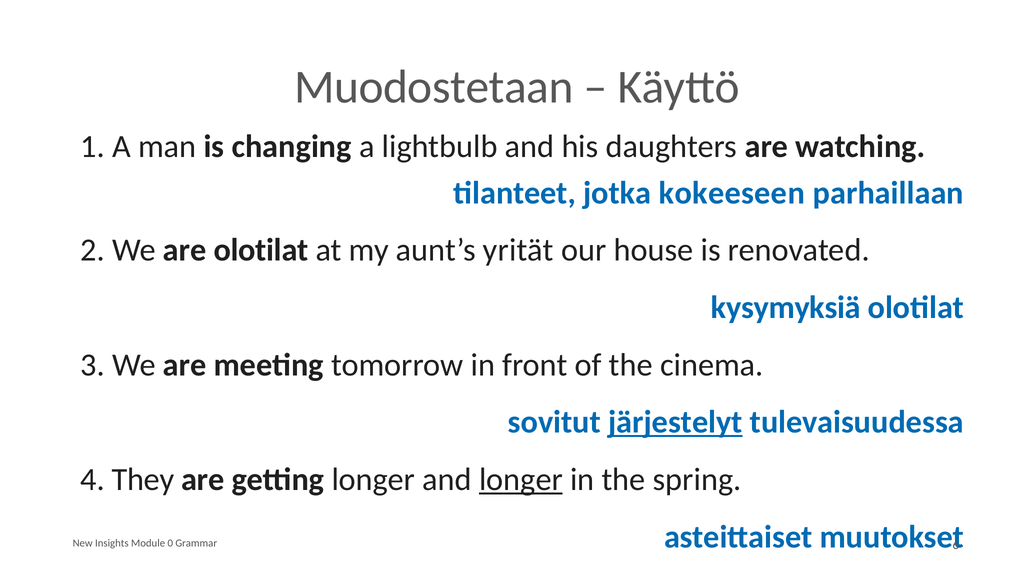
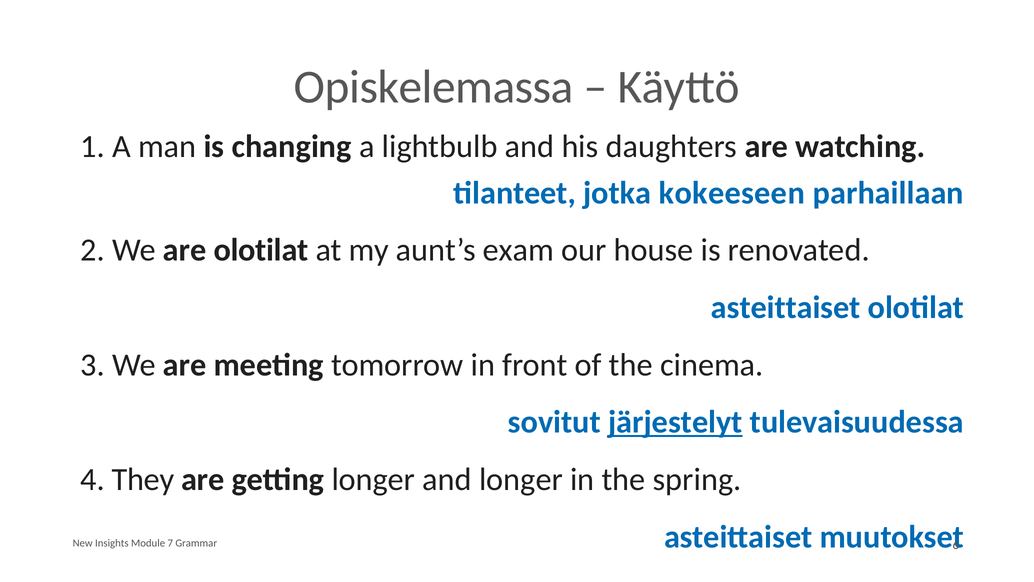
Muodostetaan: Muodostetaan -> Opiskelemassa (434, 87)
yrität: yrität -> exam (518, 250)
kysymyksiä: kysymyksiä -> asteittaiset (786, 307)
longer underline: present -> none (521, 479)
0: 0 -> 7 (170, 543)
